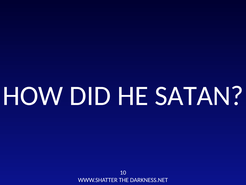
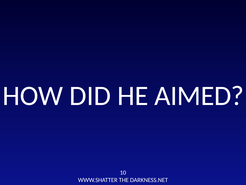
SATAN: SATAN -> AIMED (199, 96)
